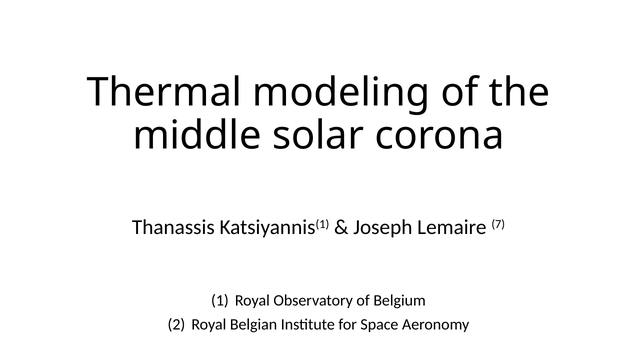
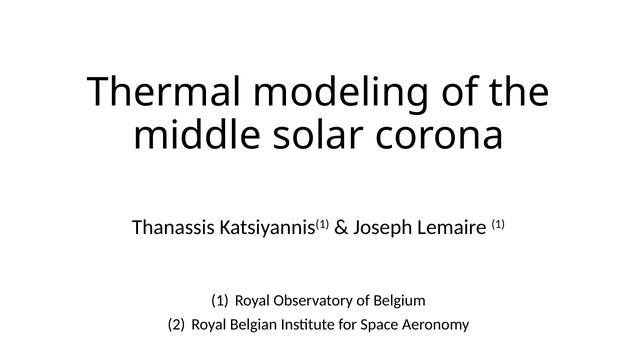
Lemaire 7: 7 -> 1 (498, 224)
